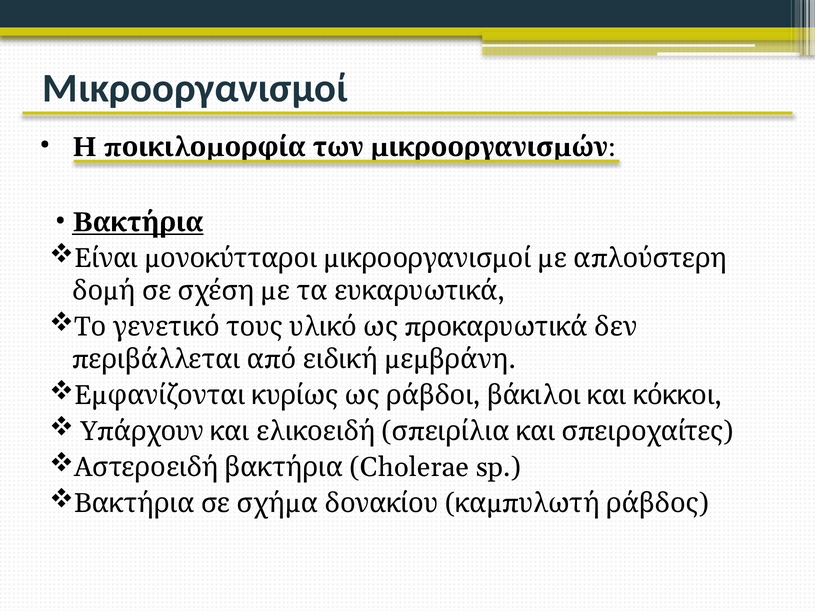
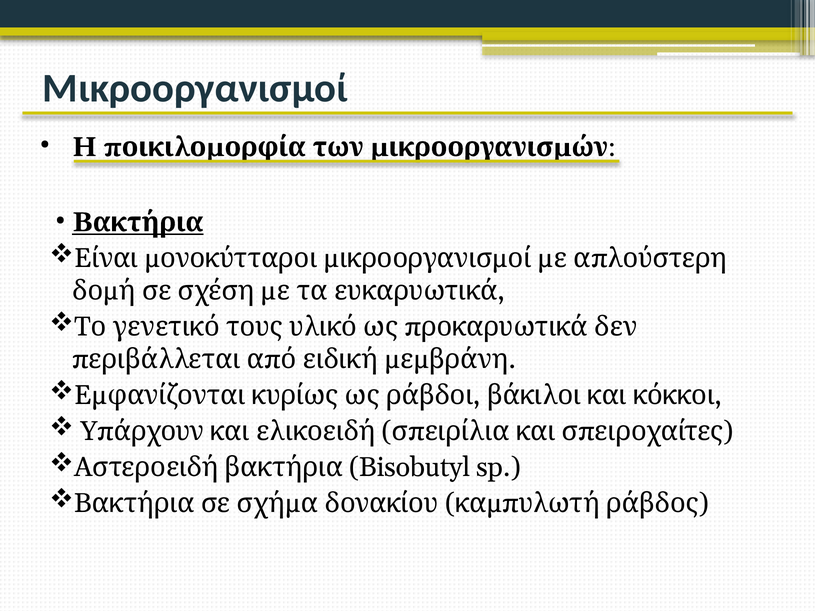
Cholerae: Cholerae -> Bisobutyl (410, 468)
